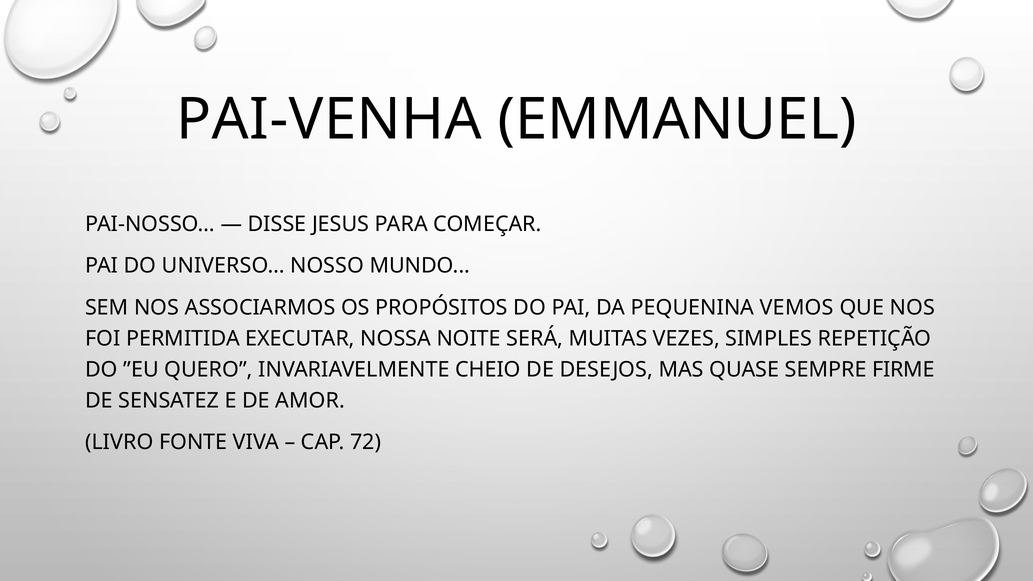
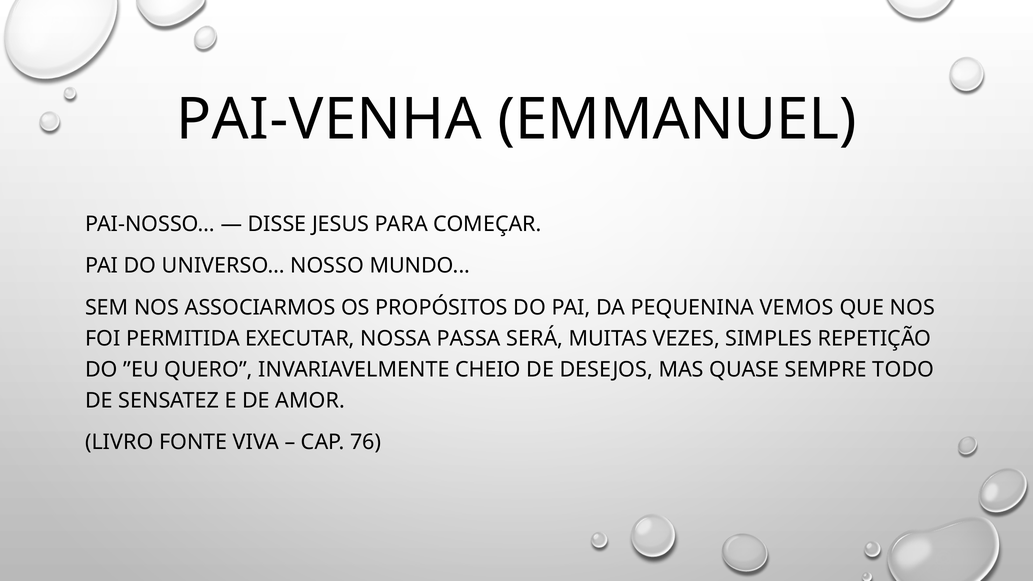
NOITE: NOITE -> PASSA (469, 339)
FIRME: FIRME -> TODO (903, 369)
72: 72 -> 76 (366, 442)
